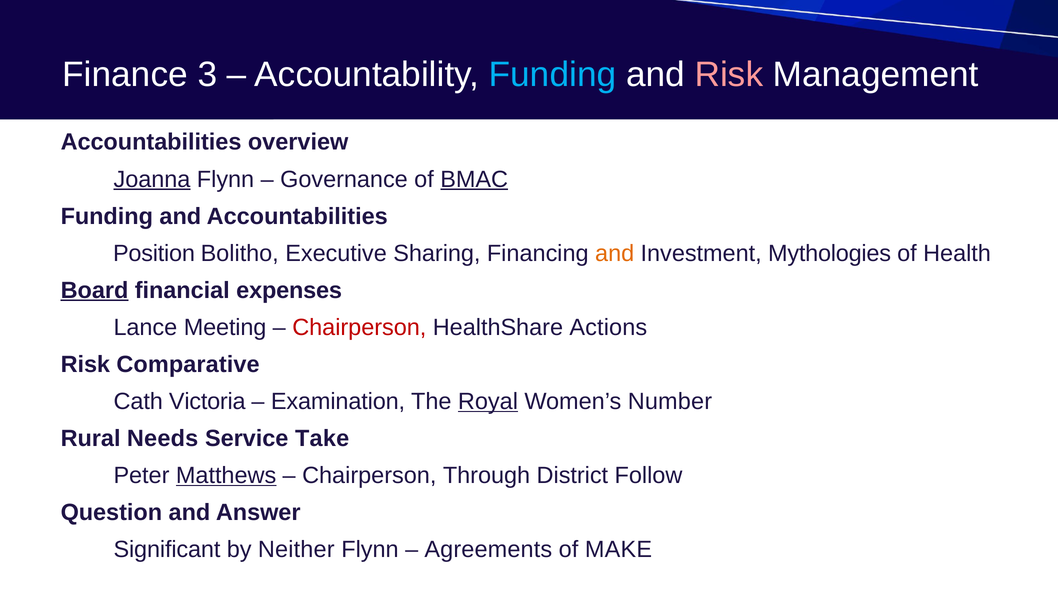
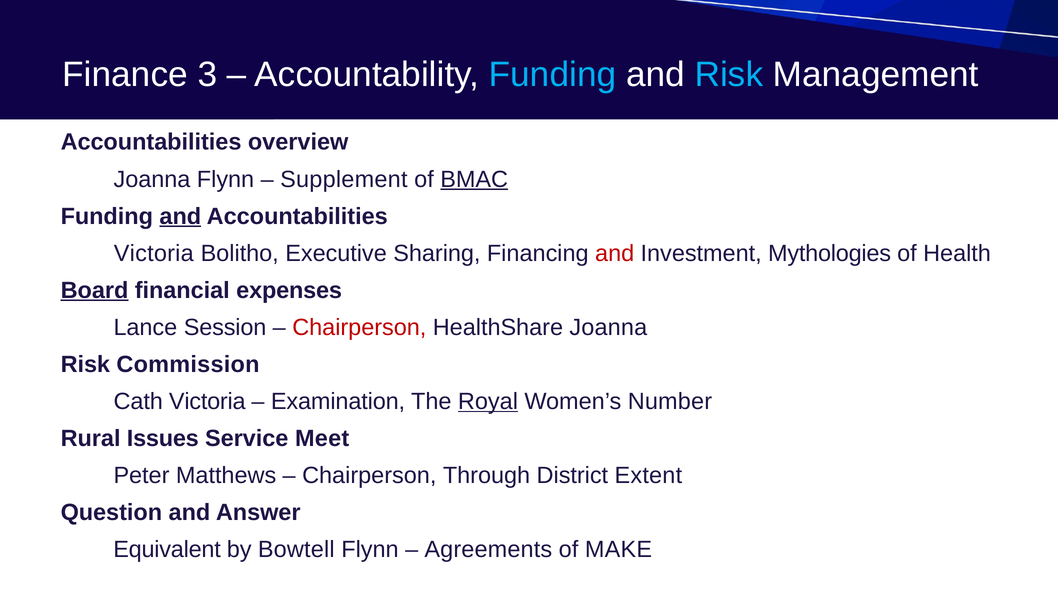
Risk colour: pink -> light blue (729, 75)
Joanna underline: present -> none (152, 179)
Governance: Governance -> Supplement (344, 179)
and underline: none -> present (180, 216)
Position: Position -> Victoria (154, 253)
and colour: orange -> red (615, 253)
Meeting: Meeting -> Session (225, 327)
HealthShare Actions: Actions -> Joanna (608, 327)
Comparative: Comparative -> Commission (188, 364)
Needs: Needs -> Issues (163, 439)
Take: Take -> Meet (322, 439)
Matthews underline: present -> none (226, 476)
Follow: Follow -> Extent (648, 476)
Significant: Significant -> Equivalent (167, 550)
Neither: Neither -> Bowtell (296, 550)
